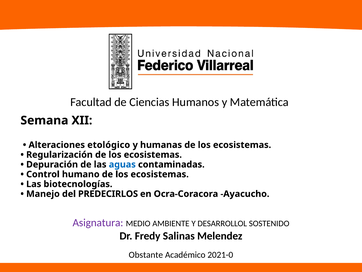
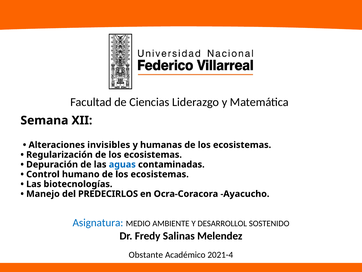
Humanos: Humanos -> Liderazgo (196, 102)
etológico: etológico -> invisibles (109, 145)
Asignatura colour: purple -> blue (98, 222)
2021-0: 2021-0 -> 2021-4 (220, 254)
